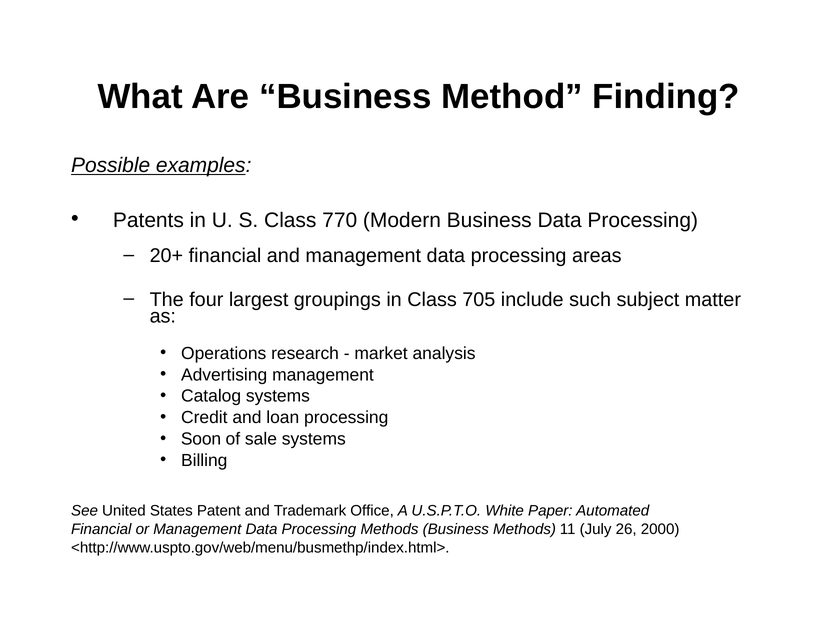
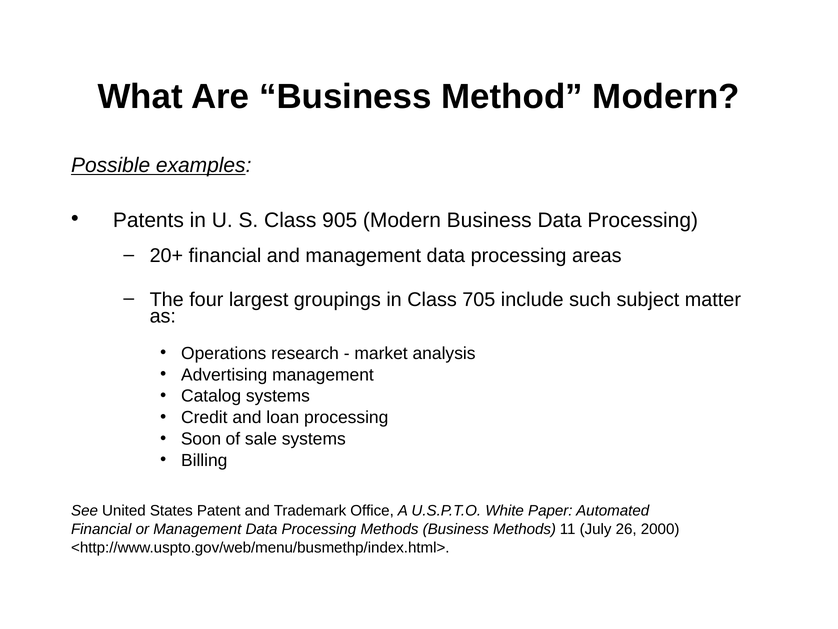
Method Finding: Finding -> Modern (666, 97)
770: 770 -> 905 (340, 220)
